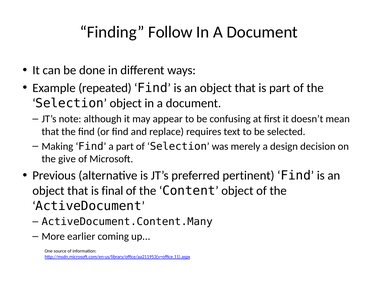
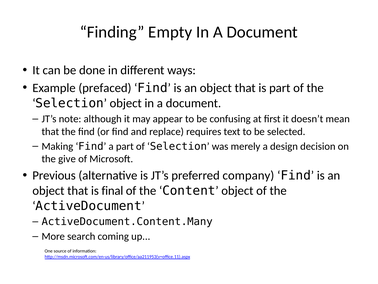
Follow: Follow -> Empty (170, 32)
repeated: repeated -> prefaced (105, 88)
pertinent: pertinent -> company (248, 175)
earlier: earlier -> search (81, 236)
